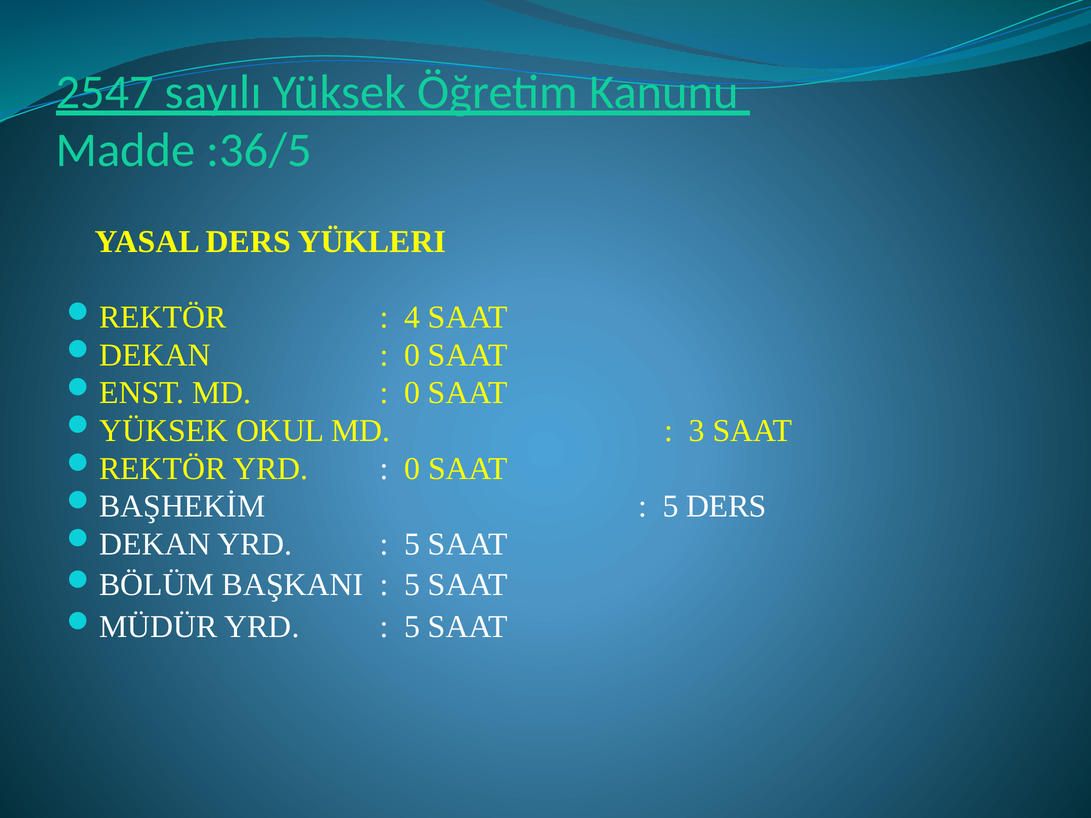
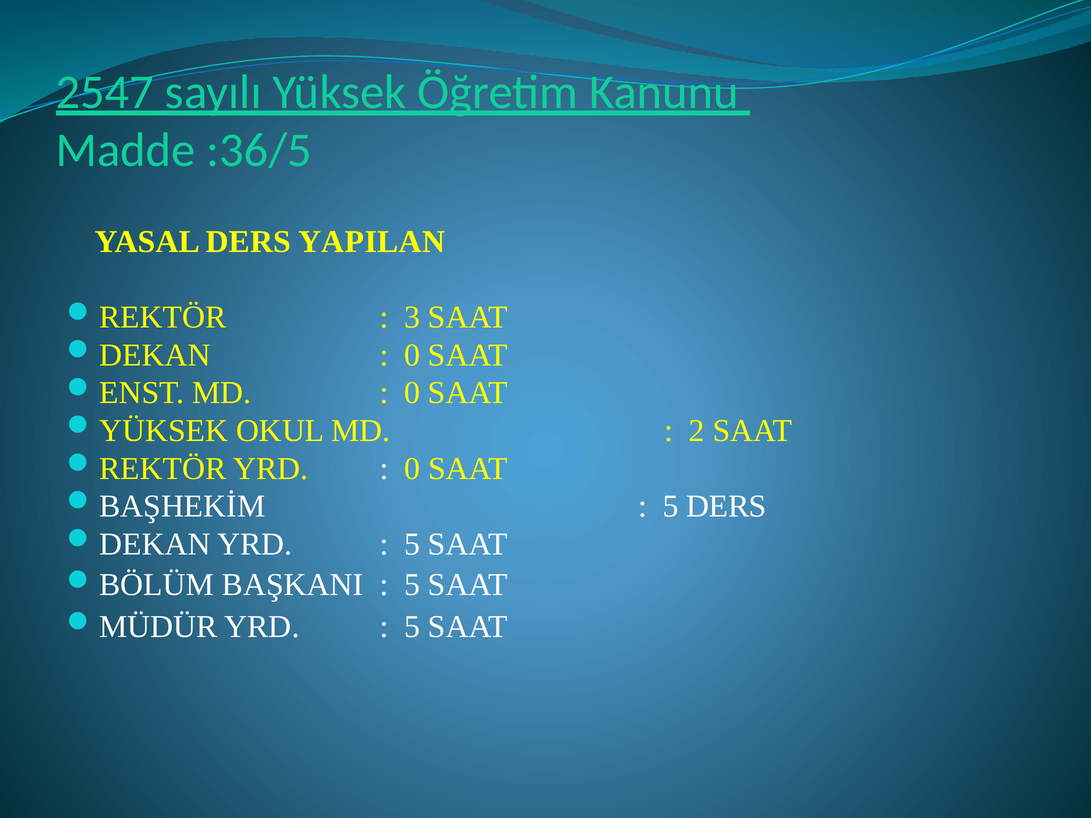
YÜKLERI: YÜKLERI -> YAPILAN (372, 242)
4: 4 -> 3 (412, 317)
3: 3 -> 2 (697, 431)
